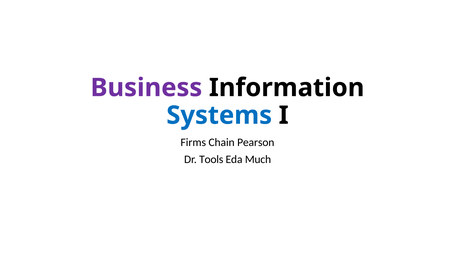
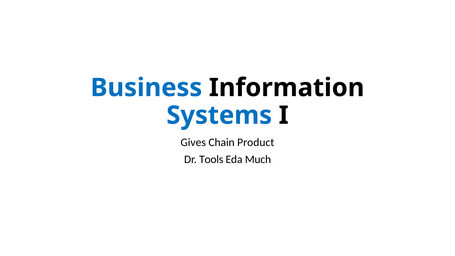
Business colour: purple -> blue (146, 88)
Firms: Firms -> Gives (193, 142)
Pearson: Pearson -> Product (256, 142)
